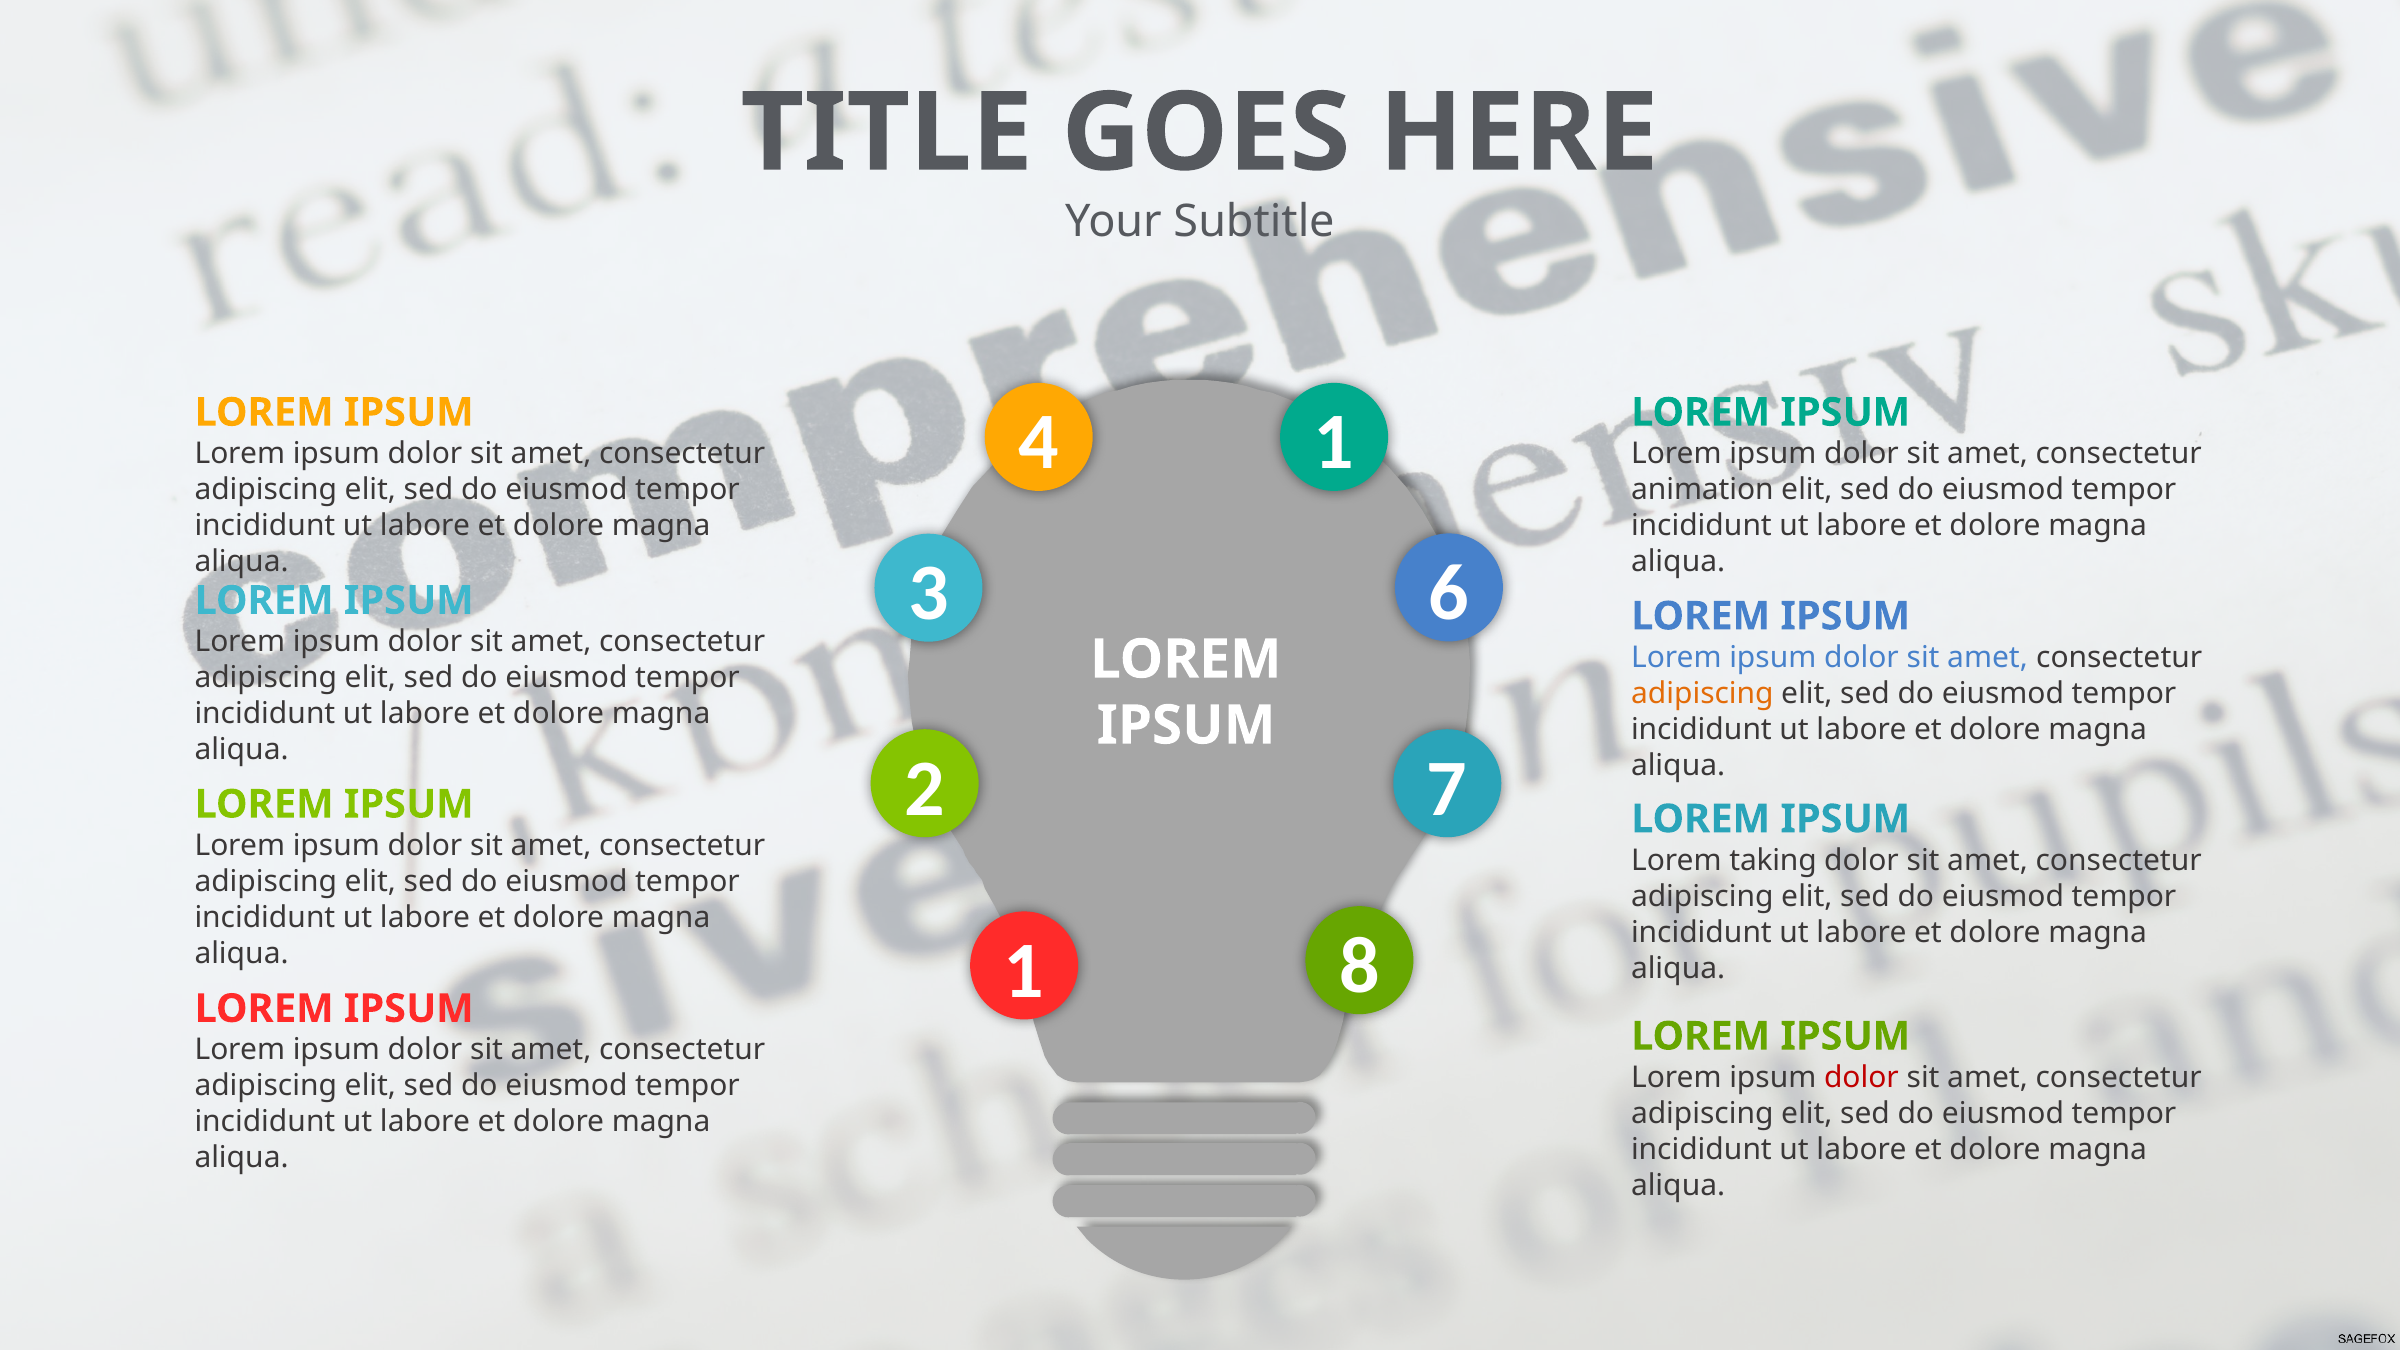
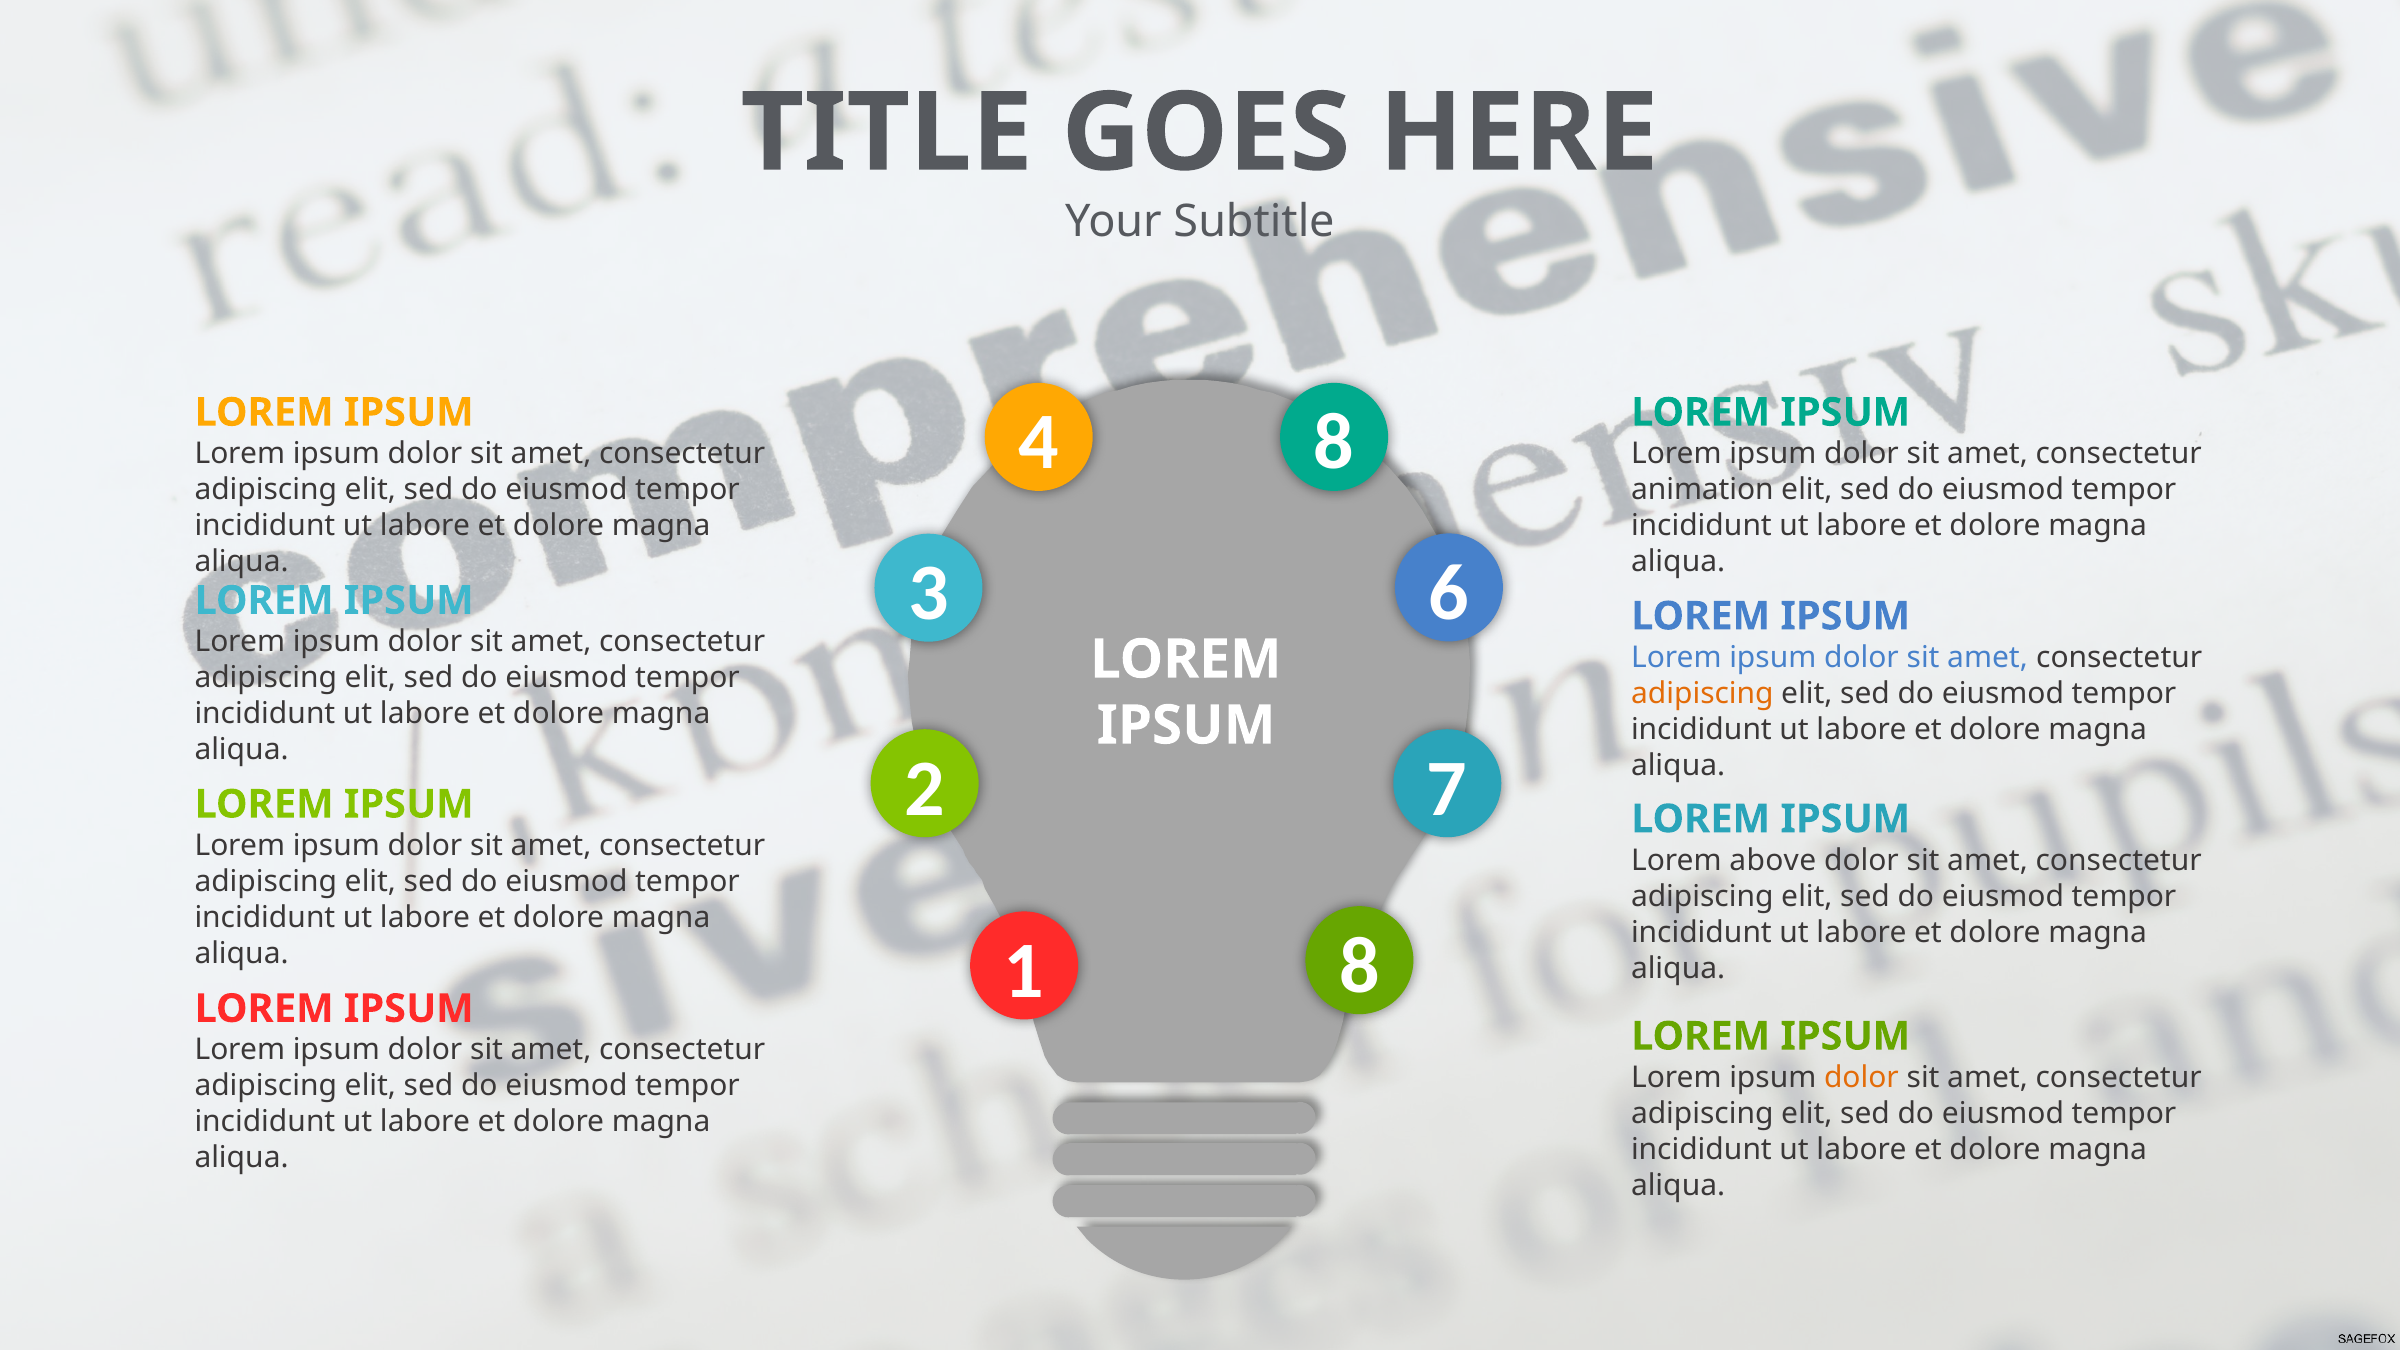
4 1: 1 -> 8 (1334, 442)
taking: taking -> above (1773, 860)
dolor colour: red -> orange (1861, 1078)
